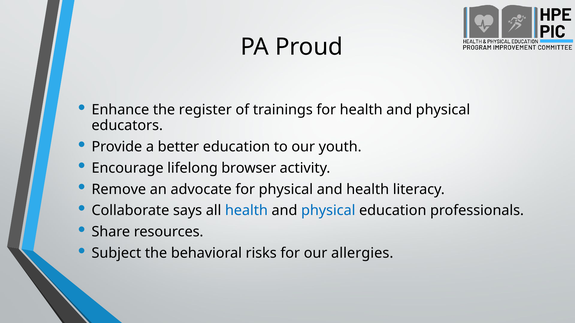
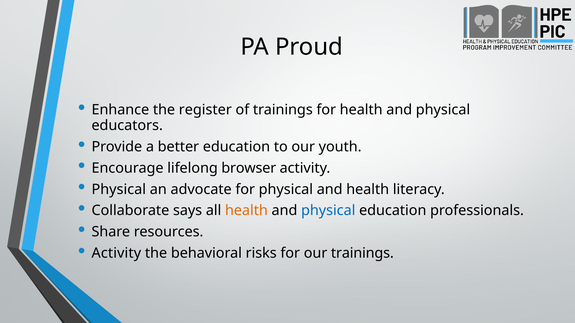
Remove: Remove -> Physical (119, 190)
health colour: blue -> orange (246, 211)
Subject: Subject -> Activity (116, 254)
our allergies: allergies -> trainings (362, 254)
